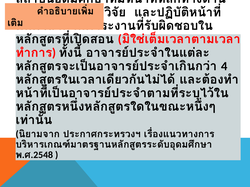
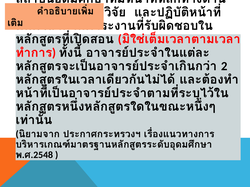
4: 4 -> 2 (224, 66)
